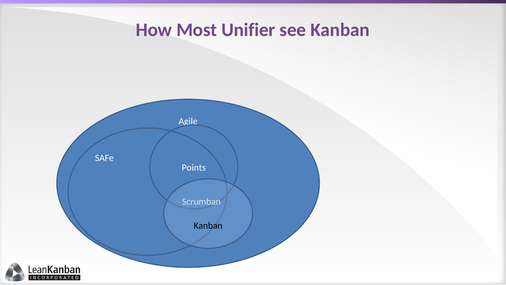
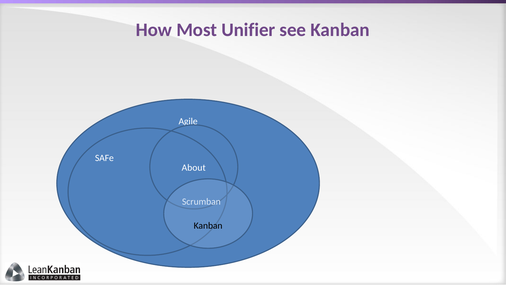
Points: Points -> About (194, 167)
